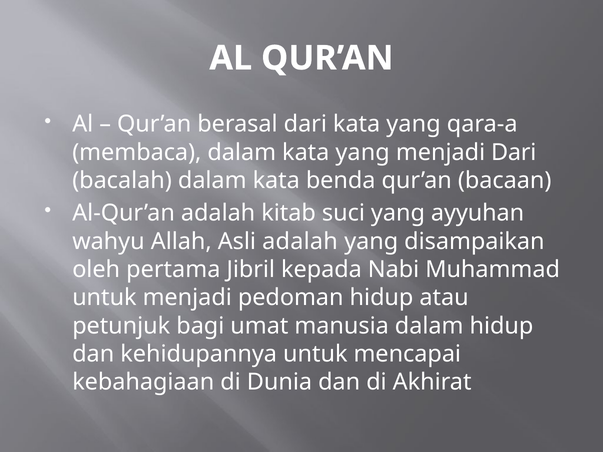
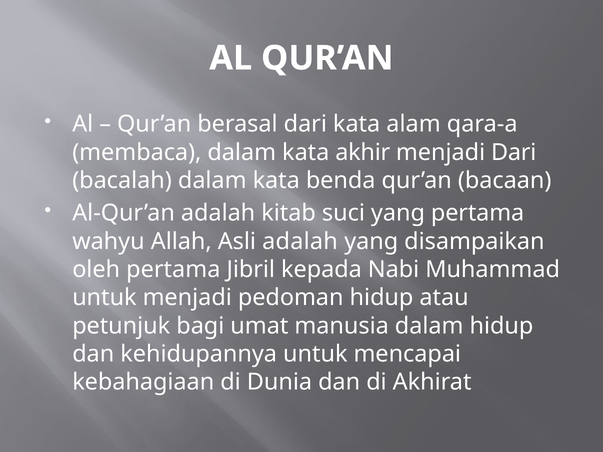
dari kata yang: yang -> alam (414, 124)
dalam kata yang: yang -> akhir (363, 152)
yang ayyuhan: ayyuhan -> pertama (478, 213)
